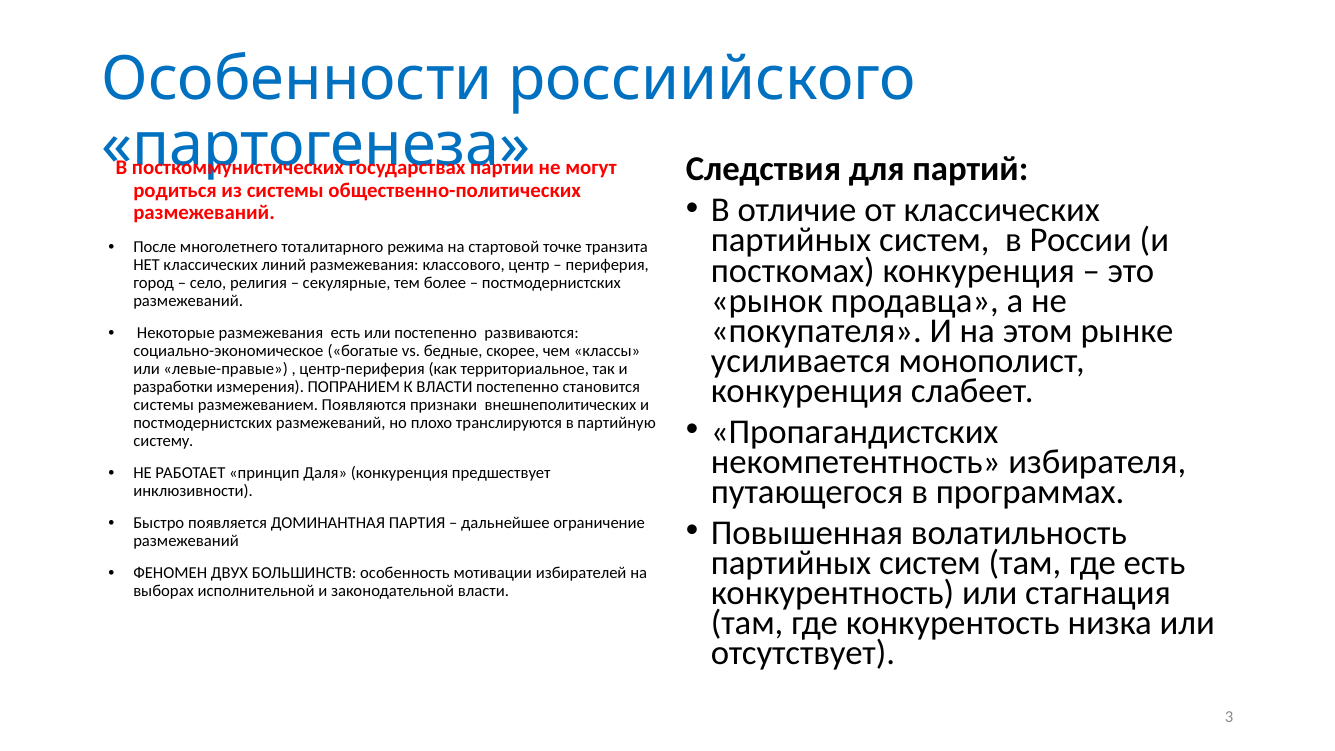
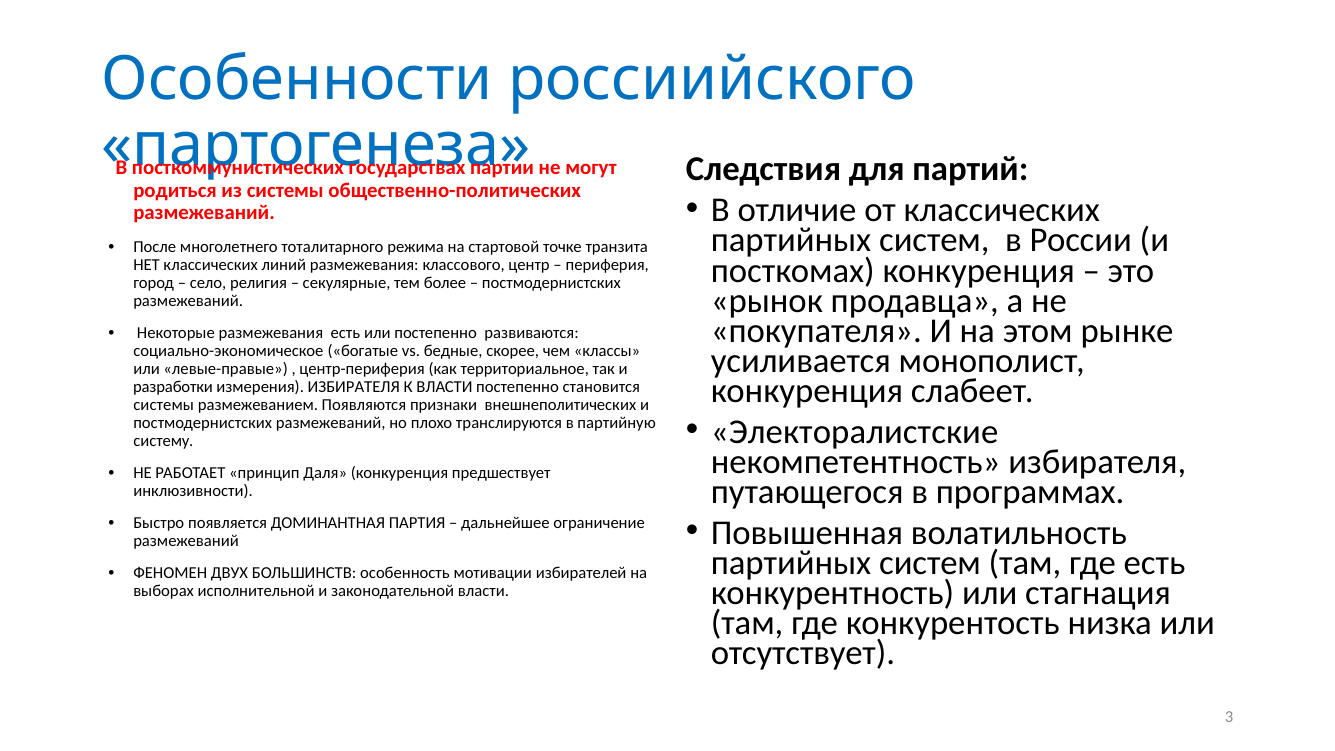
измерения ПОПРАНИЕМ: ПОПРАНИЕМ -> ИЗБИРАТЕЛЯ (354, 387)
Пропагандистских: Пропагандистских -> Электоралистские (855, 432)
